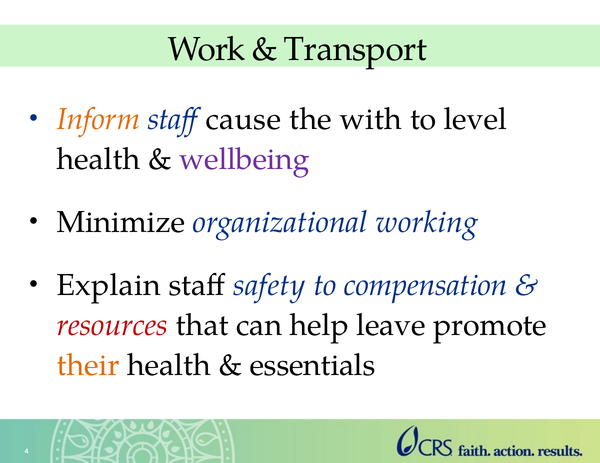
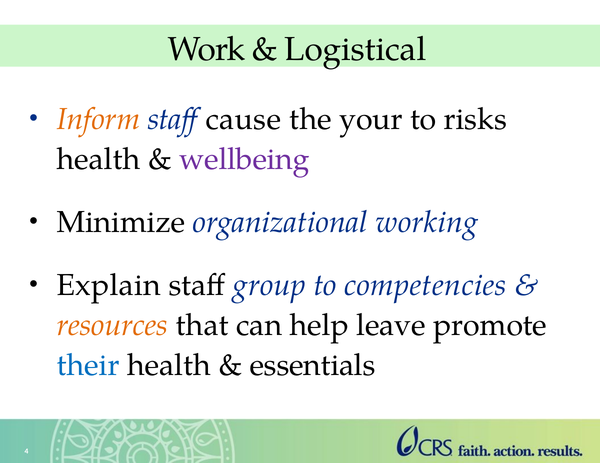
Transport: Transport -> Logistical (355, 49)
with: with -> your (371, 120)
level: level -> risks (475, 120)
safety: safety -> group (269, 286)
compensation: compensation -> competencies (425, 286)
resources colour: red -> orange (112, 326)
their colour: orange -> blue (88, 366)
